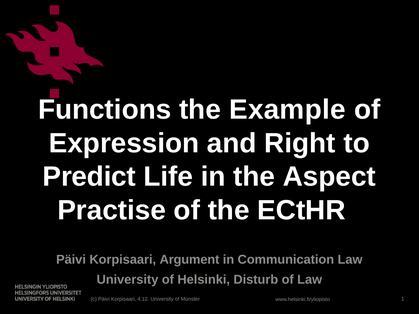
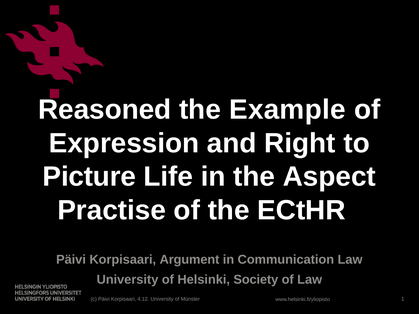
Functions: Functions -> Reasoned (105, 110)
Predict: Predict -> Picture (89, 177)
Disturb: Disturb -> Society (256, 280)
